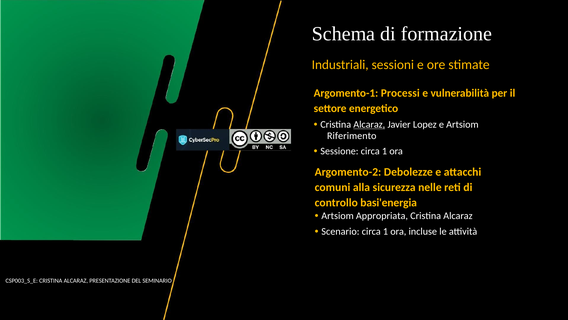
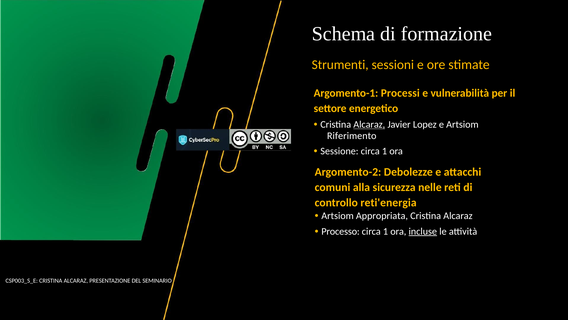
Industriali: Industriali -> Strumenti (340, 65)
basi'energia: basi'energia -> reti'energia (389, 202)
Scenario: Scenario -> Processo (341, 231)
incluse underline: none -> present (423, 231)
